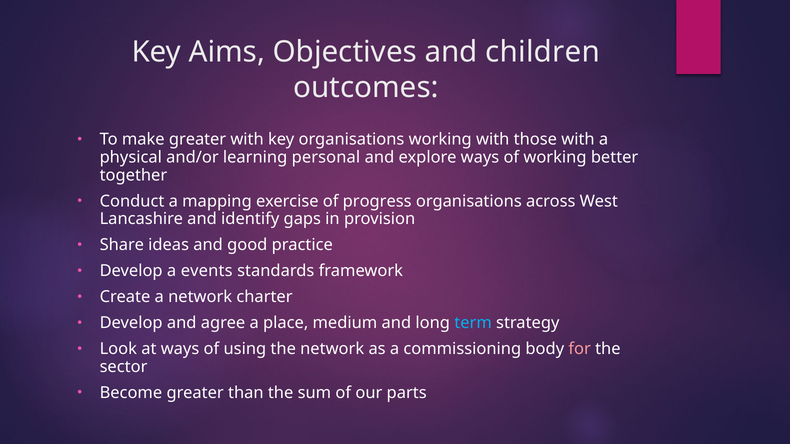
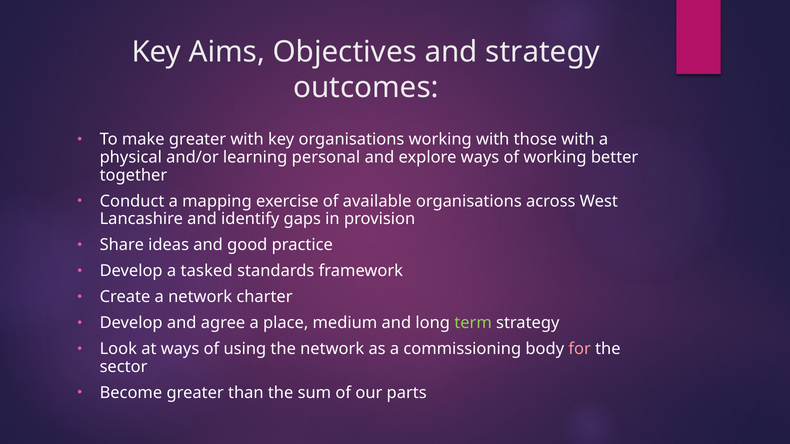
and children: children -> strategy (543, 52)
progress: progress -> available (377, 201)
events: events -> tasked (207, 271)
term colour: light blue -> light green (473, 323)
